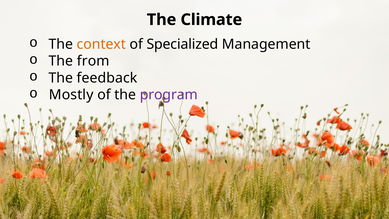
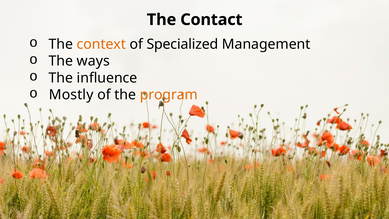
Climate: Climate -> Contact (211, 20)
from: from -> ways (93, 61)
feedback: feedback -> influence (107, 78)
program colour: purple -> orange (169, 95)
